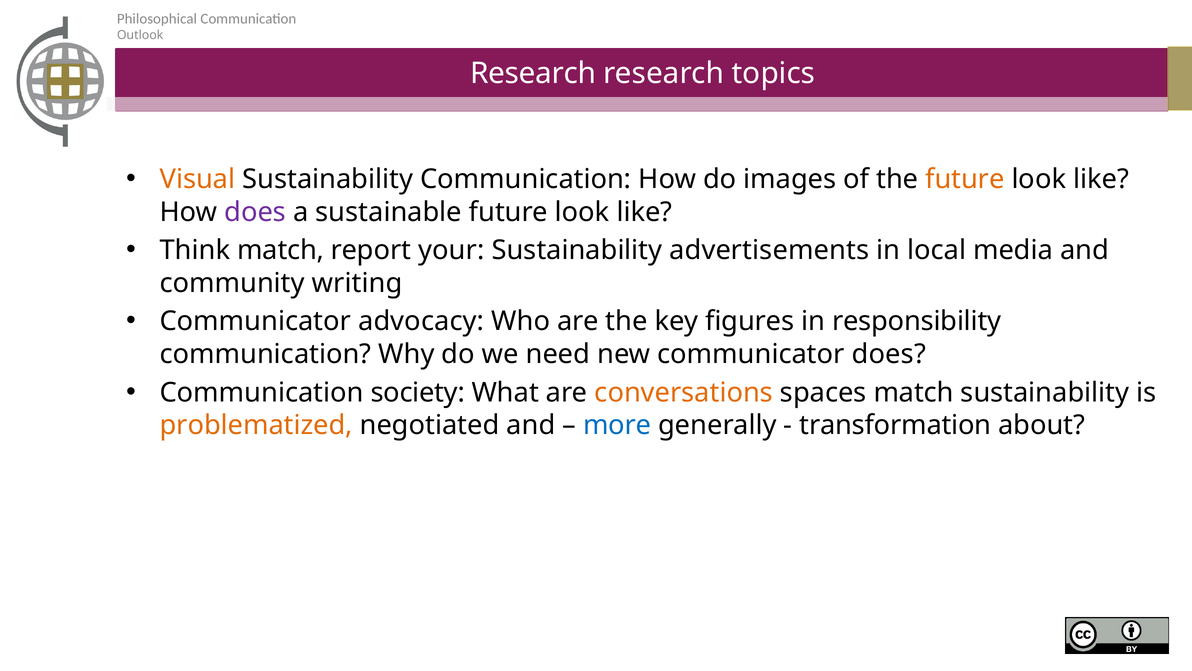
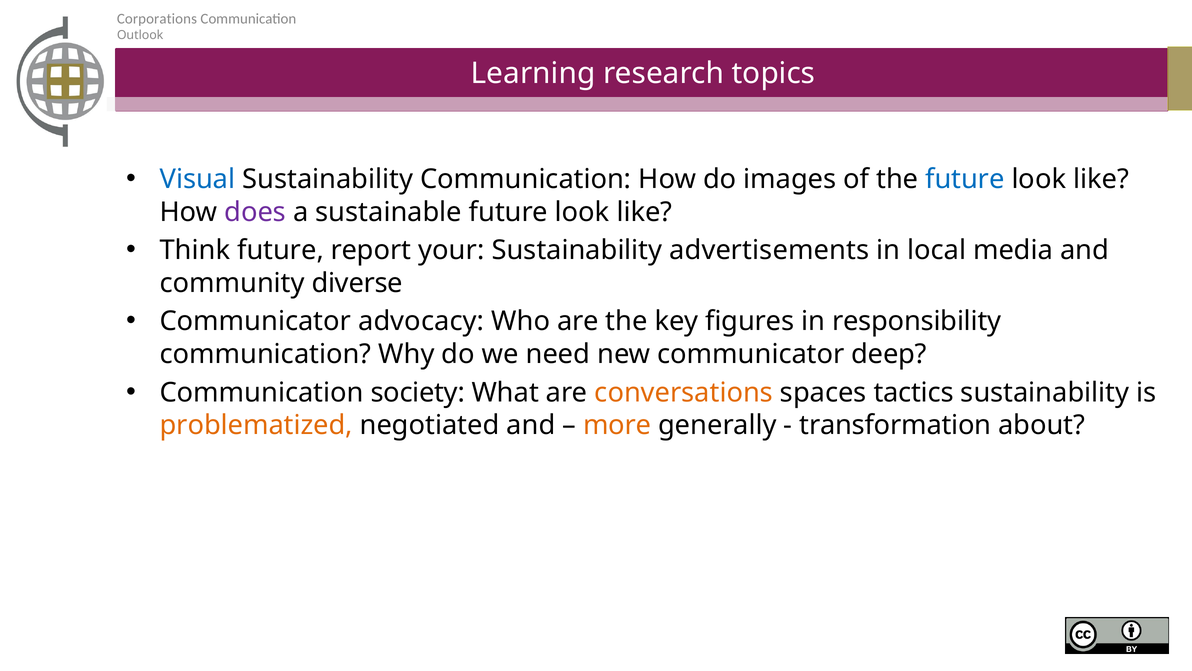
Philosophical: Philosophical -> Corporations (157, 19)
Research: Research -> Learning (533, 73)
Visual colour: orange -> blue (198, 179)
future colour: orange -> blue (965, 179)
Think match: match -> future (281, 250)
writing: writing -> diverse (357, 283)
communicator does: does -> deep (889, 354)
spaces match: match -> tactics (914, 392)
more colour: blue -> orange (617, 425)
